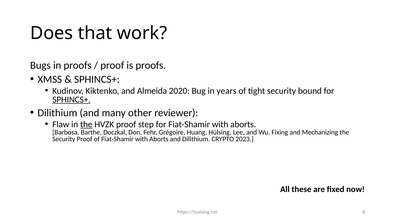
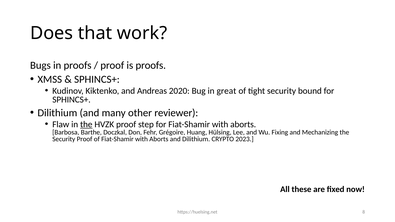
Almeida: Almeida -> Andreas (152, 91)
years: years -> great (226, 91)
SPHINCS+ underline: present -> none (71, 100)
